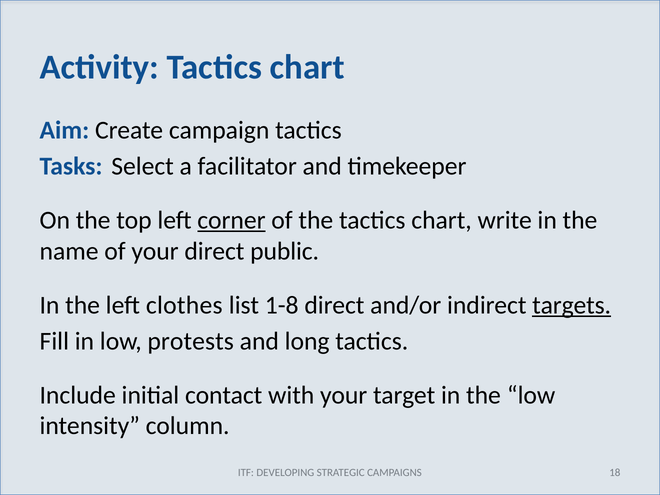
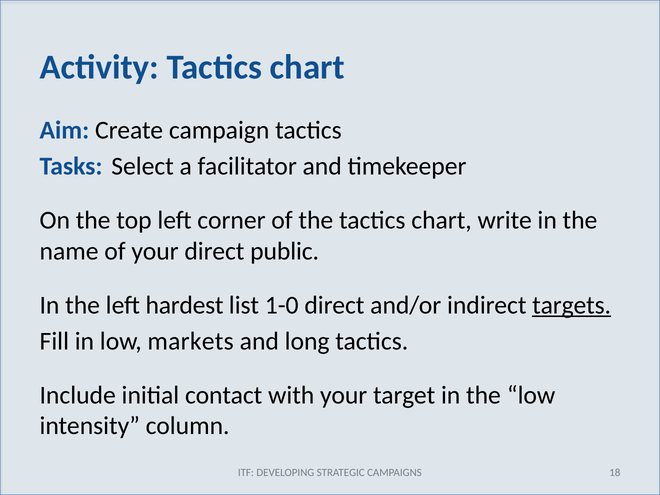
corner underline: present -> none (231, 220)
clothes: clothes -> hardest (185, 305)
1-8: 1-8 -> 1-0 (282, 305)
protests: protests -> markets (191, 341)
